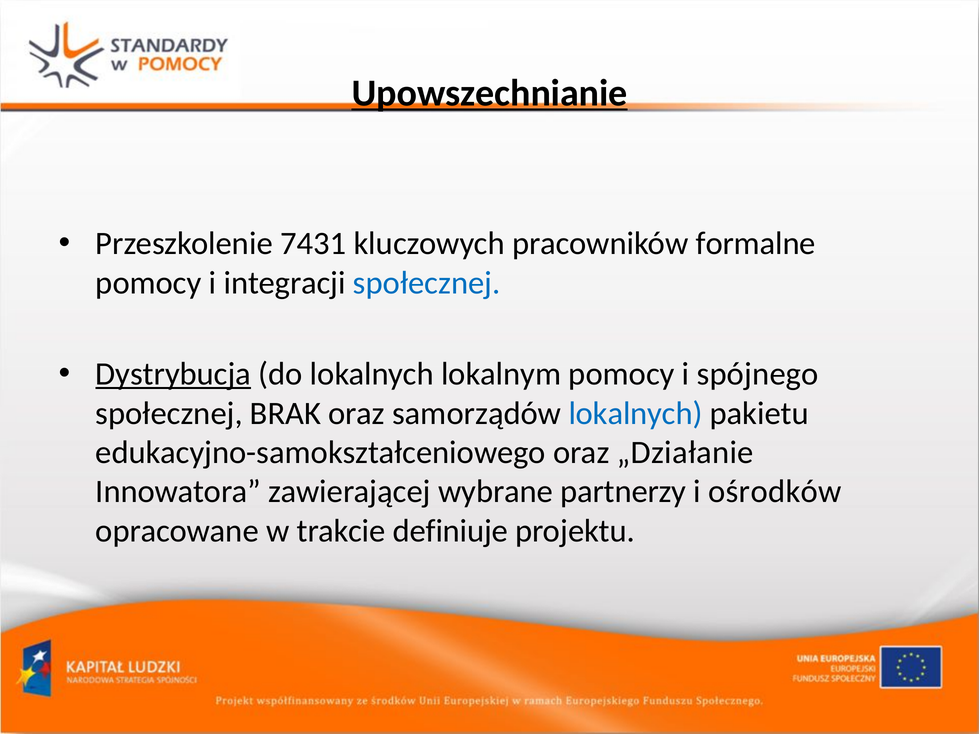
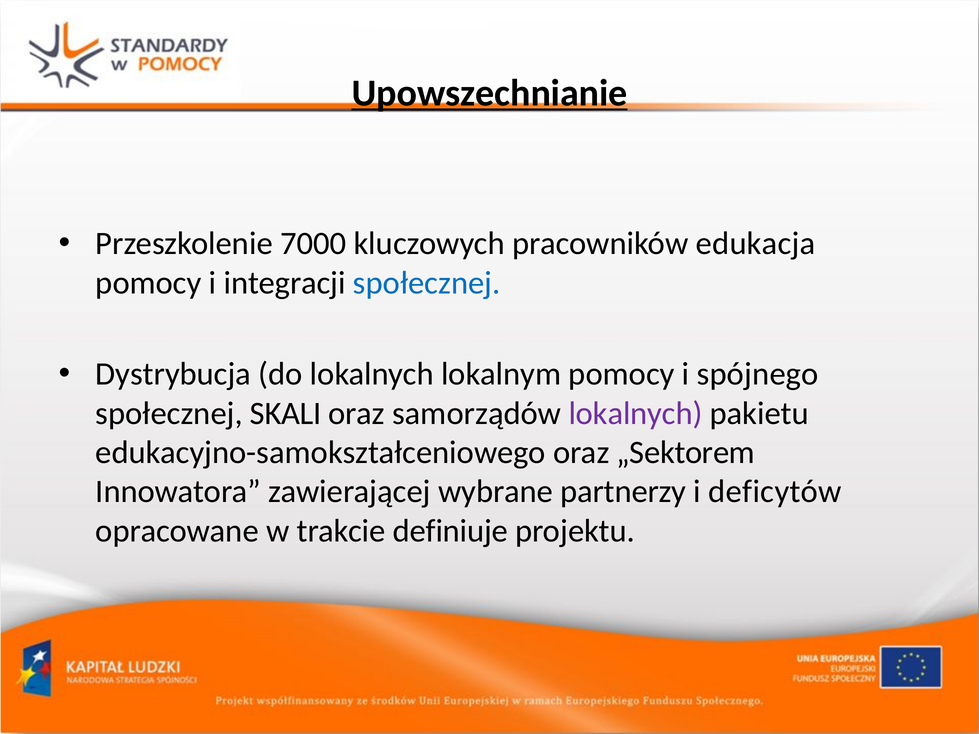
7431: 7431 -> 7000 (313, 244)
formalne: formalne -> edukacja (756, 244)
Dystrybucja underline: present -> none (173, 374)
BRAK: BRAK -> SKALI (286, 413)
lokalnych colour: blue -> purple (635, 413)
„Działanie: „Działanie -> „Sektorem (686, 453)
ośrodków: ośrodków -> deficytów (775, 492)
